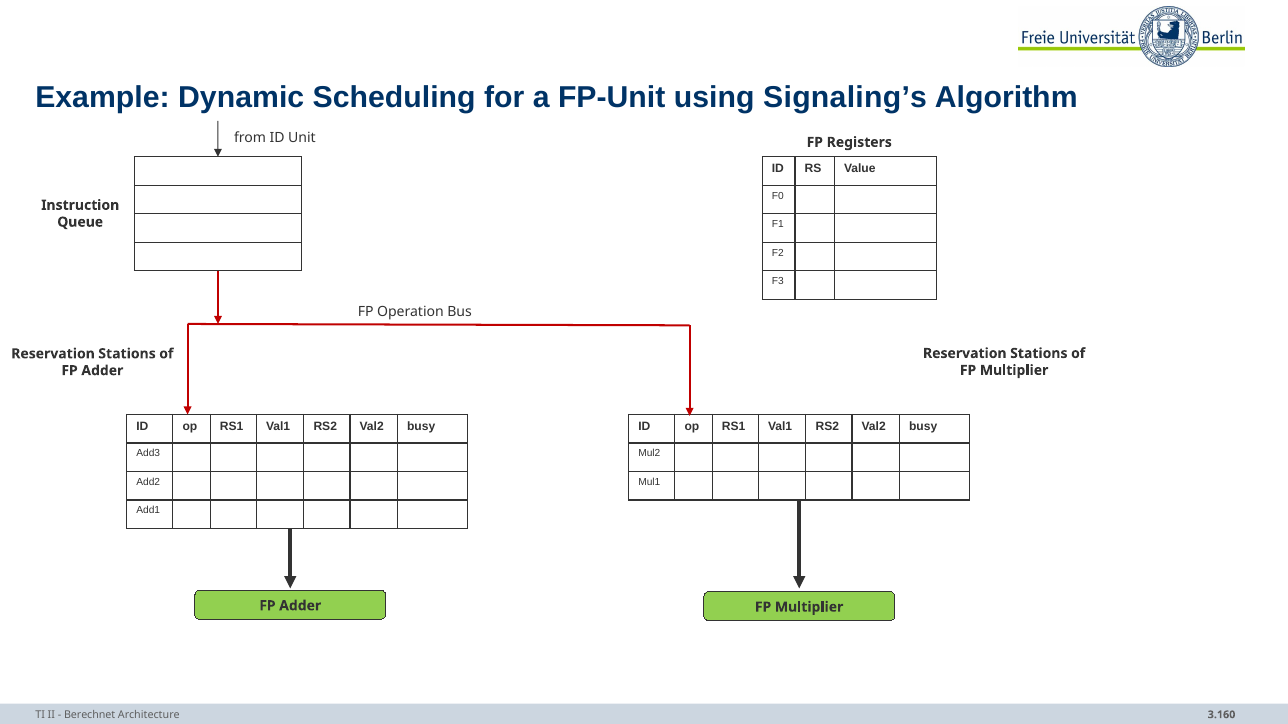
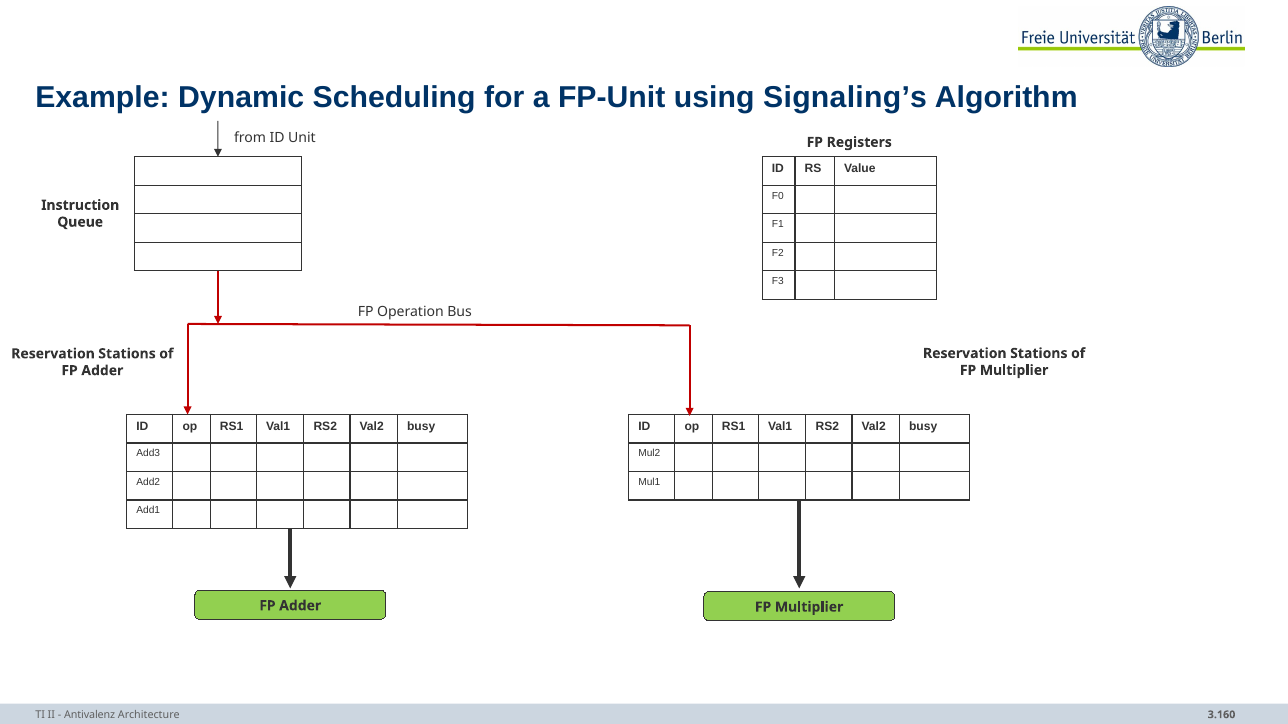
Berechnet: Berechnet -> Antivalenz (90, 715)
